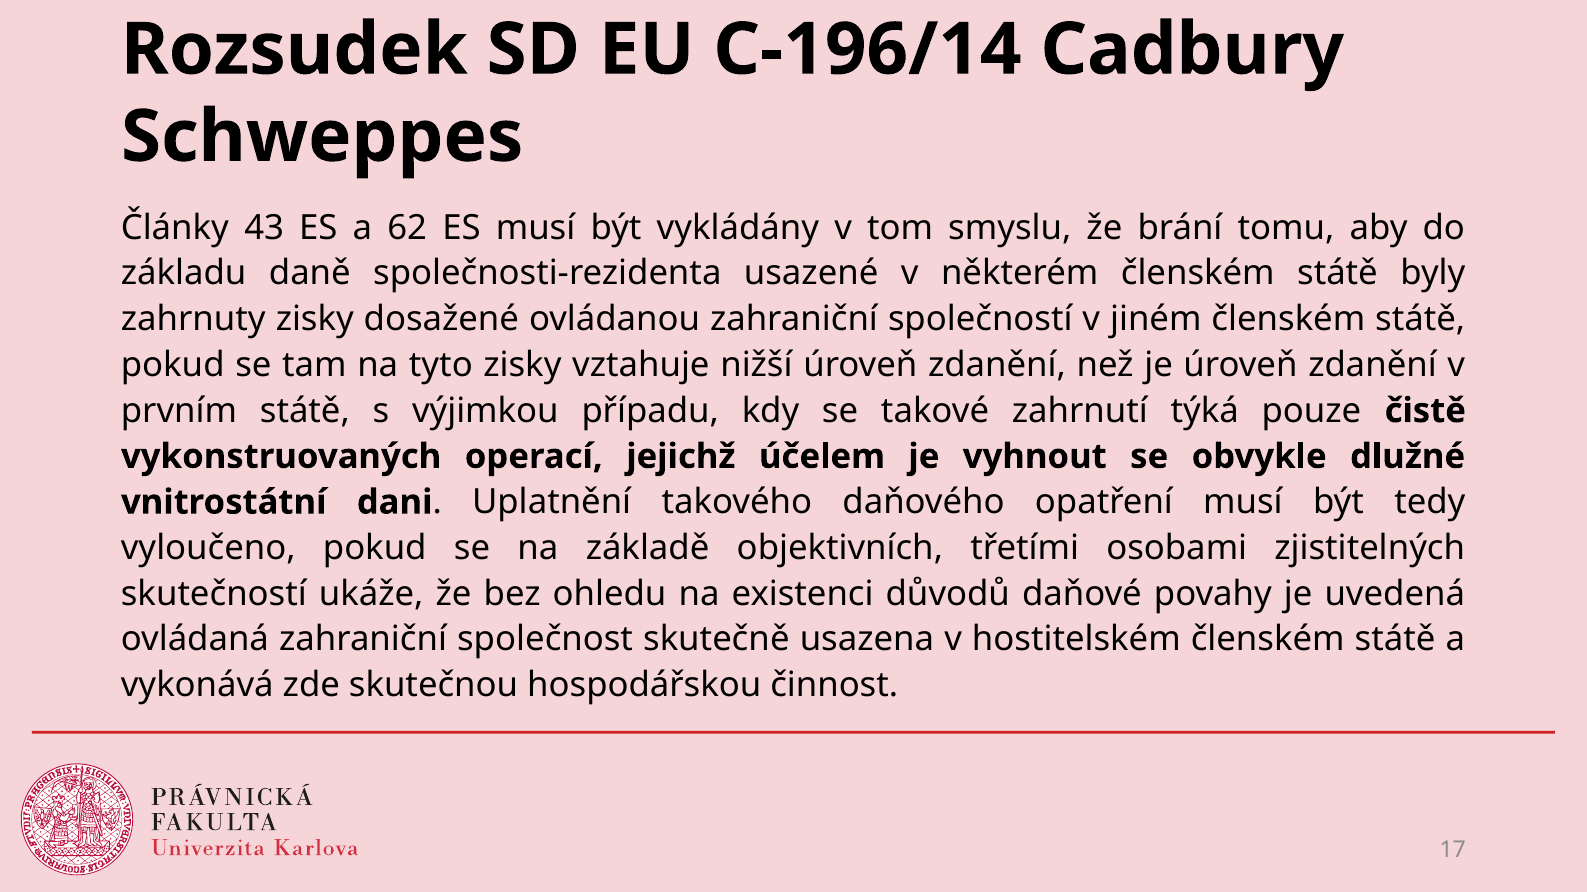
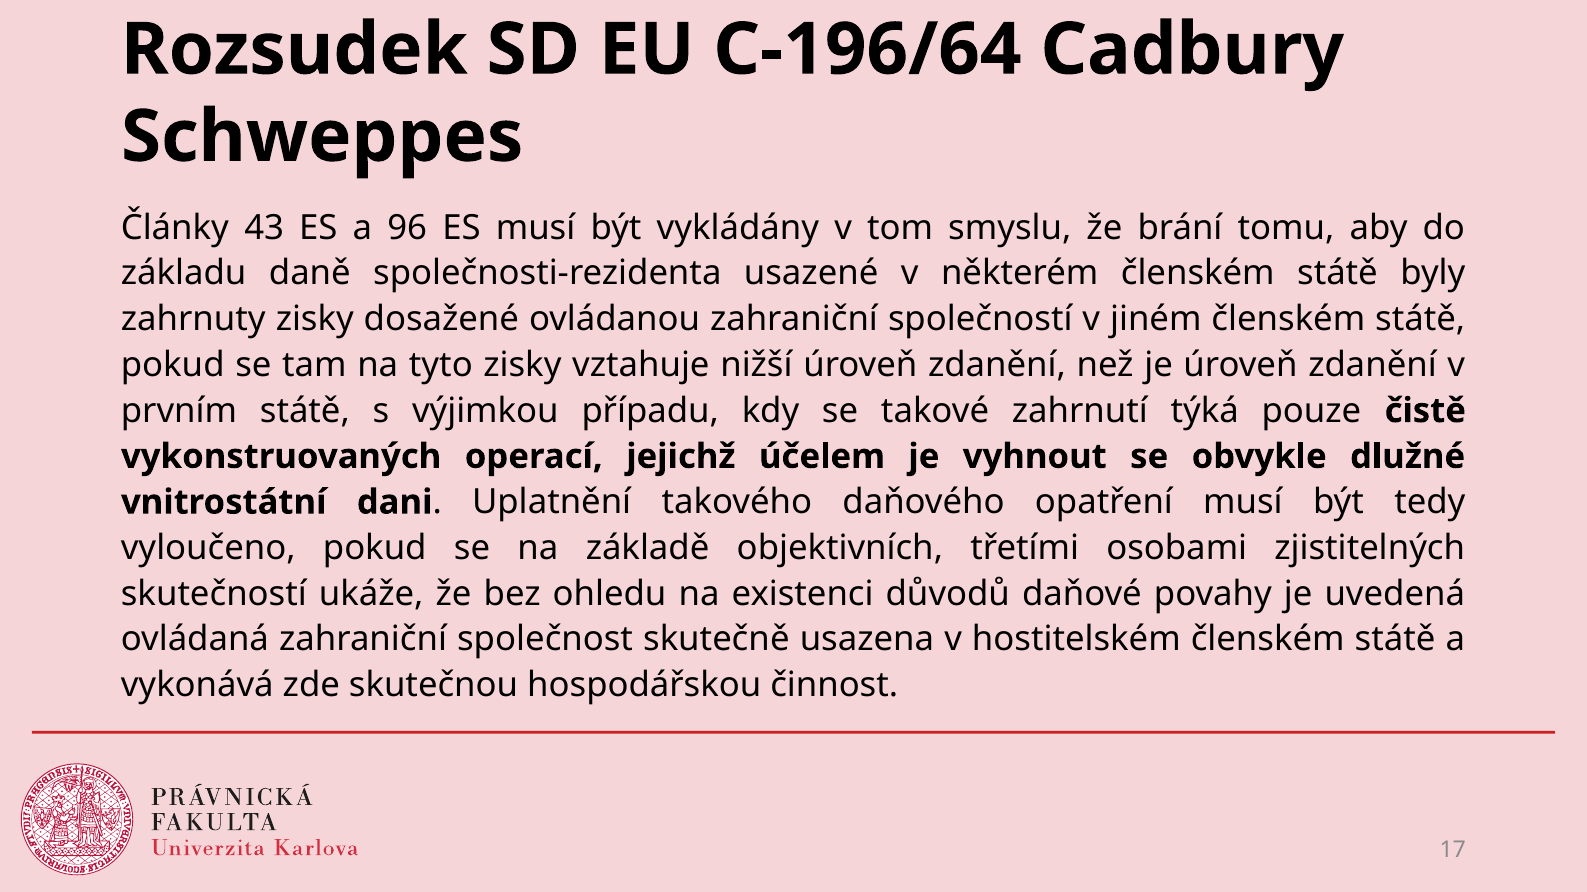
C-196/14: C-196/14 -> C-196/64 (867, 50)
62: 62 -> 96 (407, 228)
